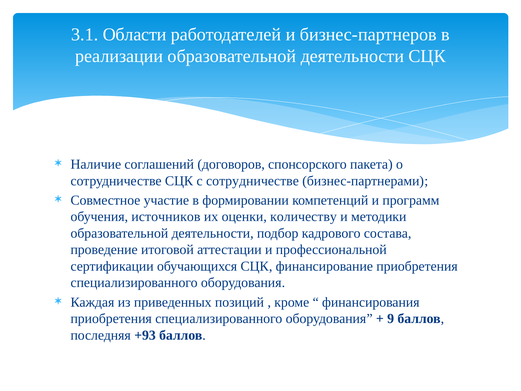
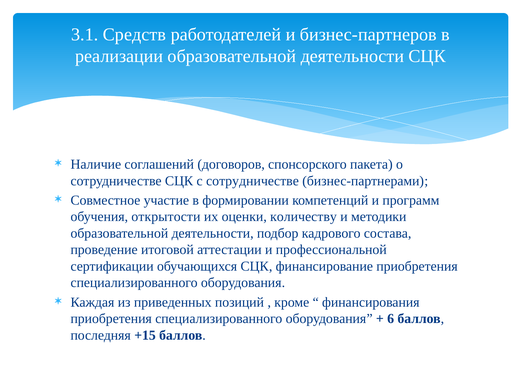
Области: Области -> Средств (134, 35)
источников: источников -> открытости (166, 217)
9: 9 -> 6 (391, 318)
+93: +93 -> +15 (145, 335)
